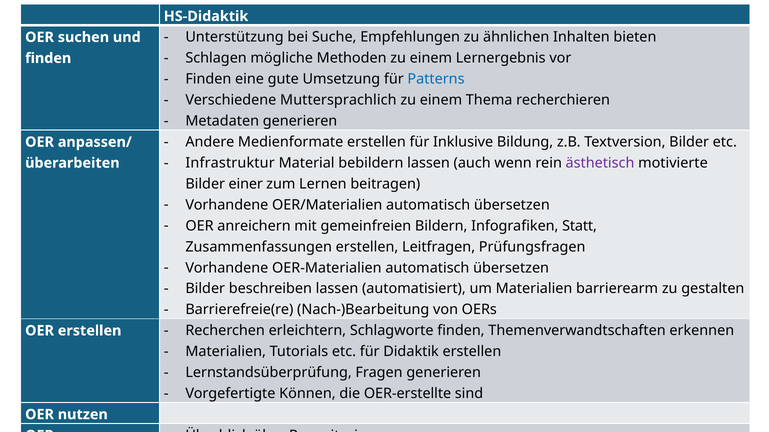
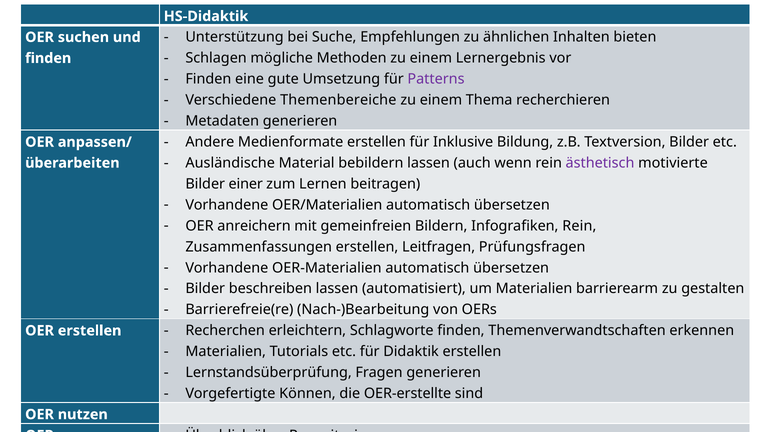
Patterns colour: blue -> purple (436, 79)
Muttersprachlich: Muttersprachlich -> Themenbereiche (338, 100)
Infrastruktur: Infrastruktur -> Ausländische (230, 163)
Infografiken Statt: Statt -> Rein (579, 226)
